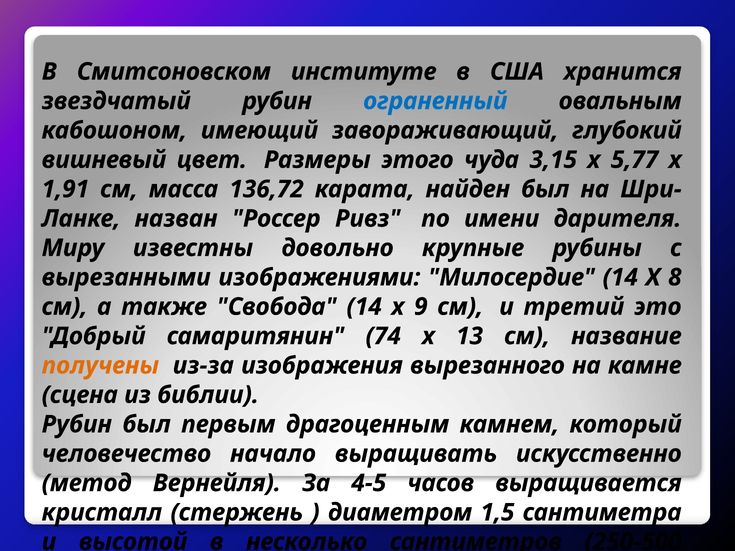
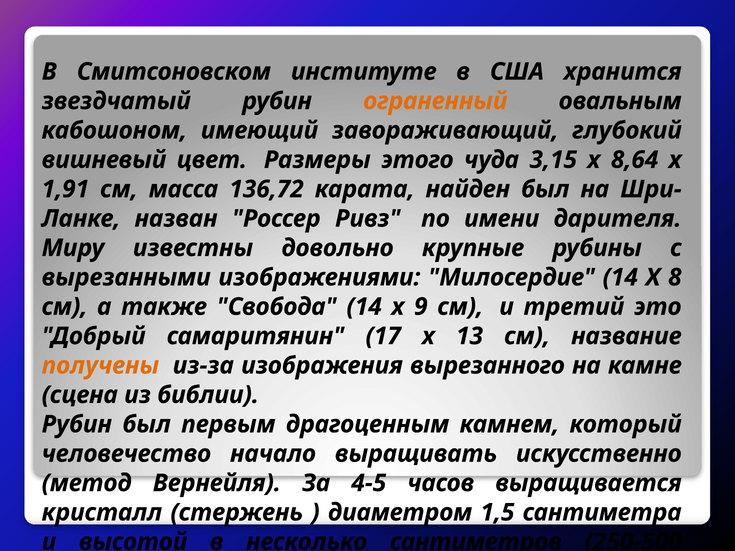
ограненный colour: blue -> orange (435, 101)
5,77: 5,77 -> 8,64 (635, 160)
74: 74 -> 17 (383, 336)
